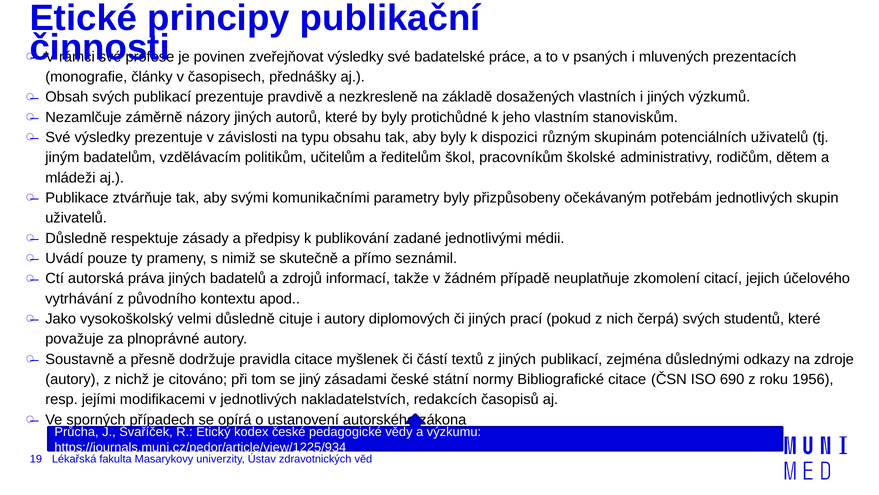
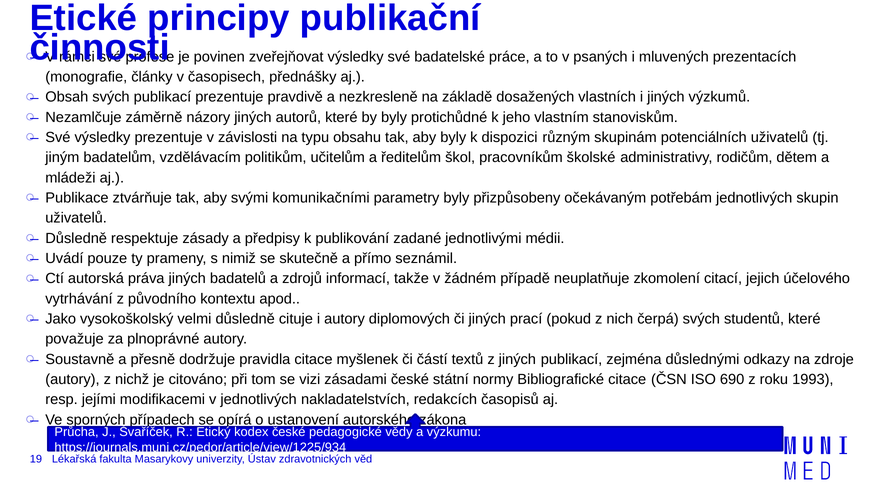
jiný: jiný -> vizi (310, 379)
1956: 1956 -> 1993 (813, 379)
